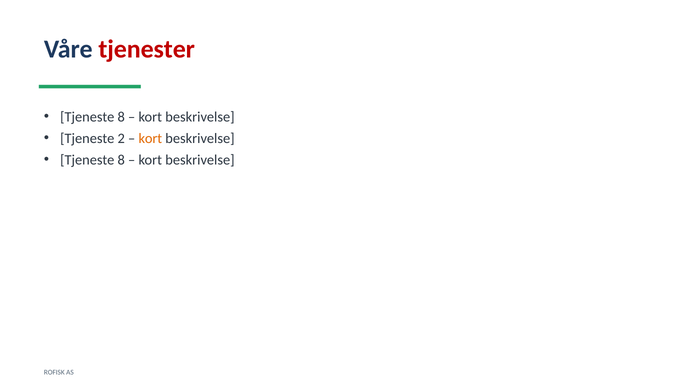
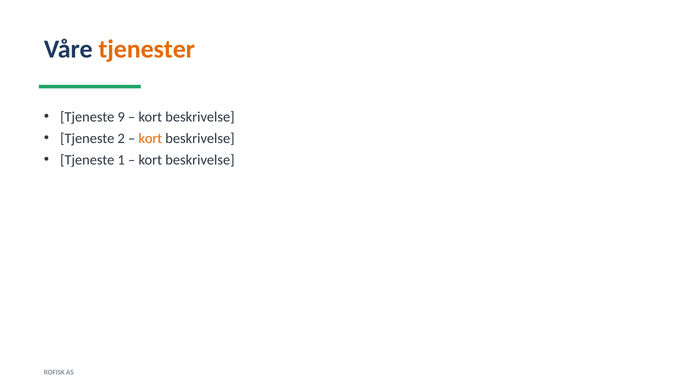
tjenester colour: red -> orange (147, 49)
8: 8 -> 9 (121, 117)
8: 8 -> 1 (121, 160)
